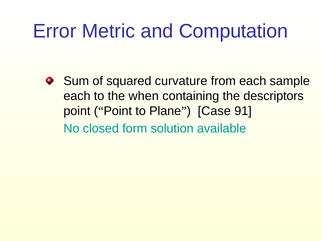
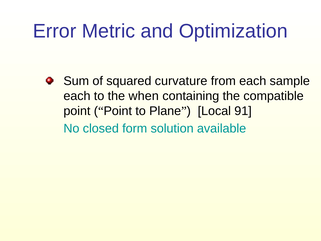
Computation: Computation -> Optimization (233, 31)
descriptors: descriptors -> compatible (274, 96)
Case: Case -> Local (214, 111)
